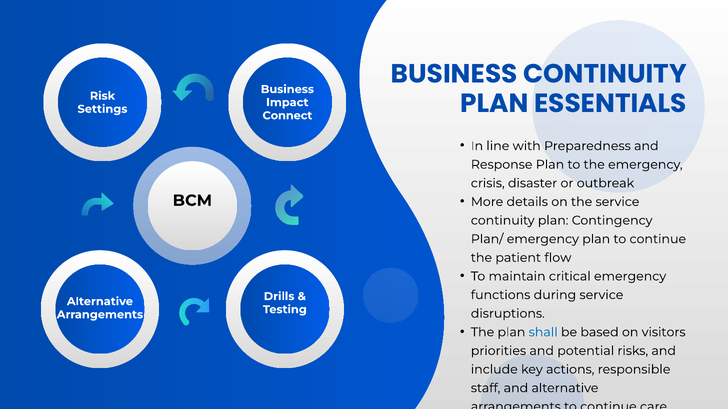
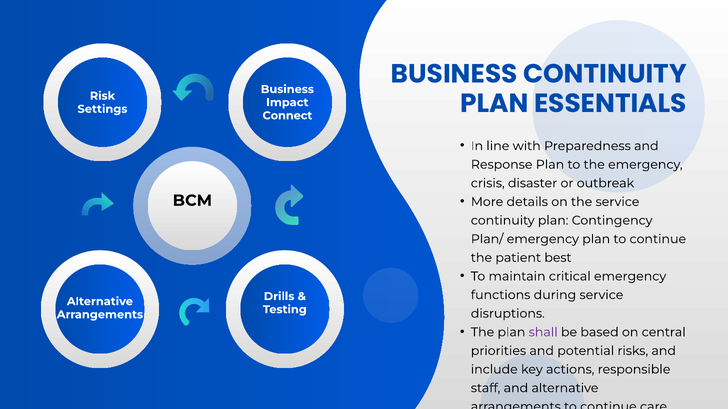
flow: flow -> best (558, 258)
shall colour: blue -> purple (543, 333)
visitors: visitors -> central (664, 333)
